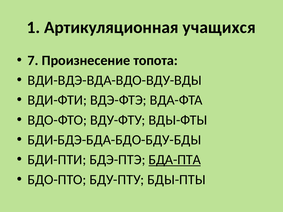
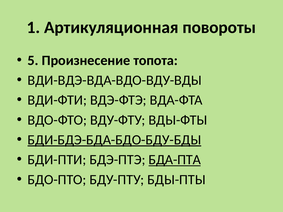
учащихся: учащихся -> повороты (219, 27)
7: 7 -> 5 (33, 60)
БДИ-БДЭ-БДА-БДО-БДУ-БДЫ underline: none -> present (114, 140)
